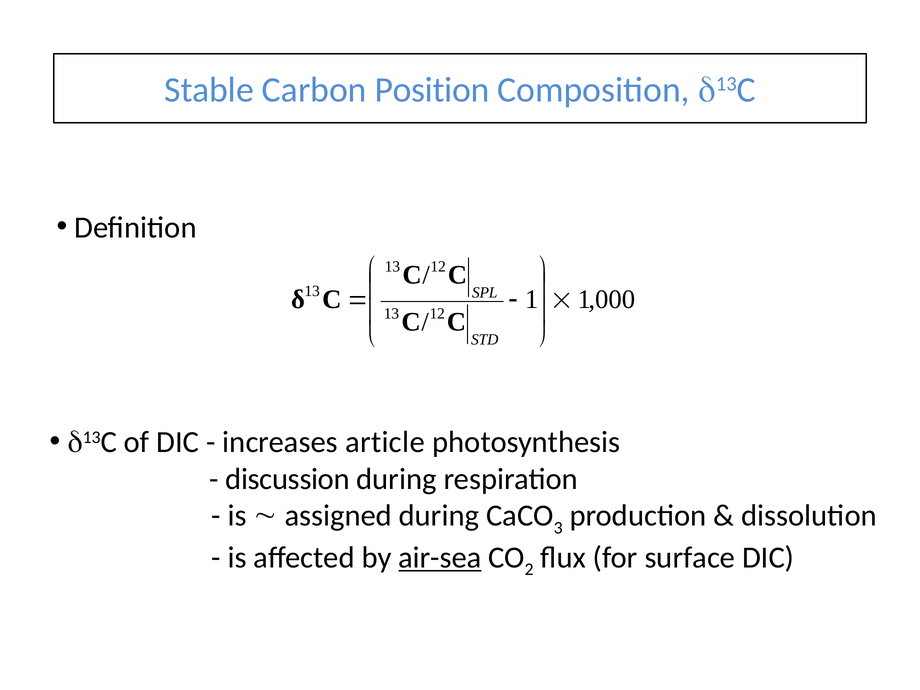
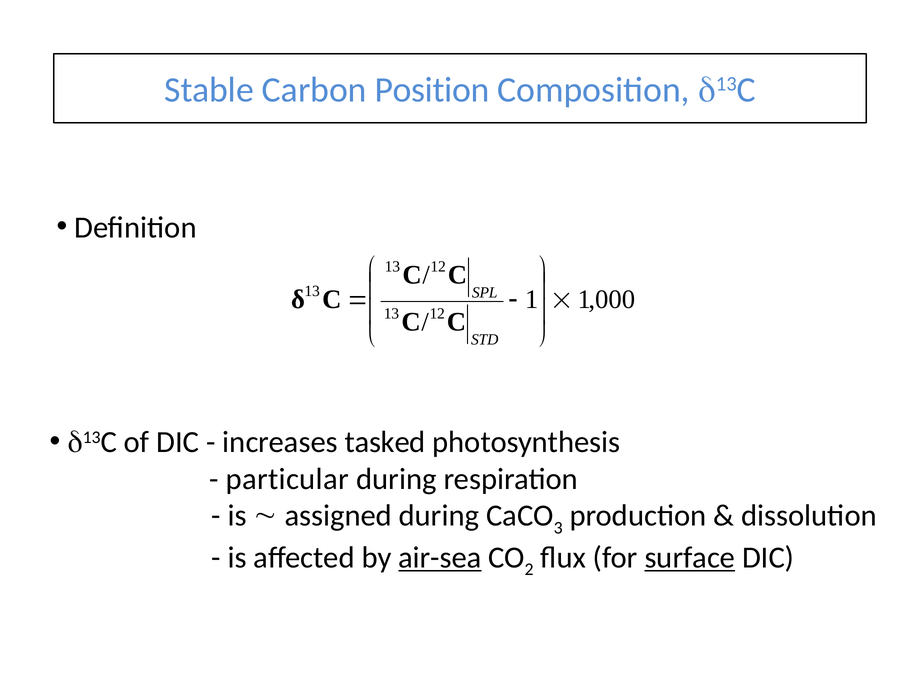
article: article -> tasked (385, 442)
discussion: discussion -> particular (287, 479)
surface underline: none -> present (690, 558)
